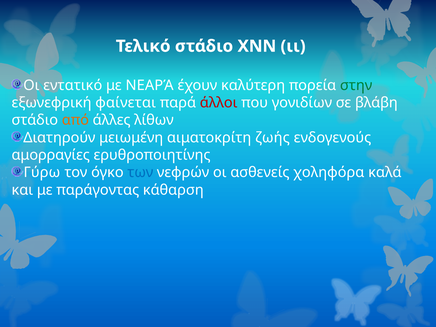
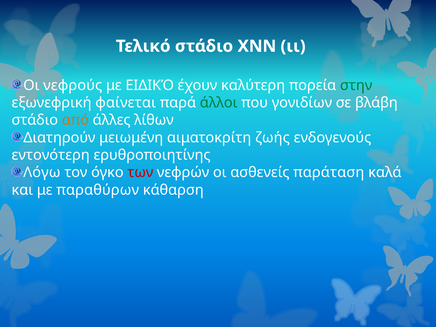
εντατικό: εντατικό -> νεφρούς (73, 85)
ΝΕΑΡΆ: ΝΕΑΡΆ -> ΕΙΔΙΚΌ (150, 85)
άλλοι colour: red -> green (219, 103)
αμορραγίες: αμορραγίες -> εντονότερη (51, 155)
Γύρω: Γύρω -> Λόγω (42, 172)
των colour: blue -> red (140, 172)
χοληφόρα: χοληφόρα -> παράταση (329, 172)
παράγοντας: παράγοντας -> παραθύρων (98, 190)
